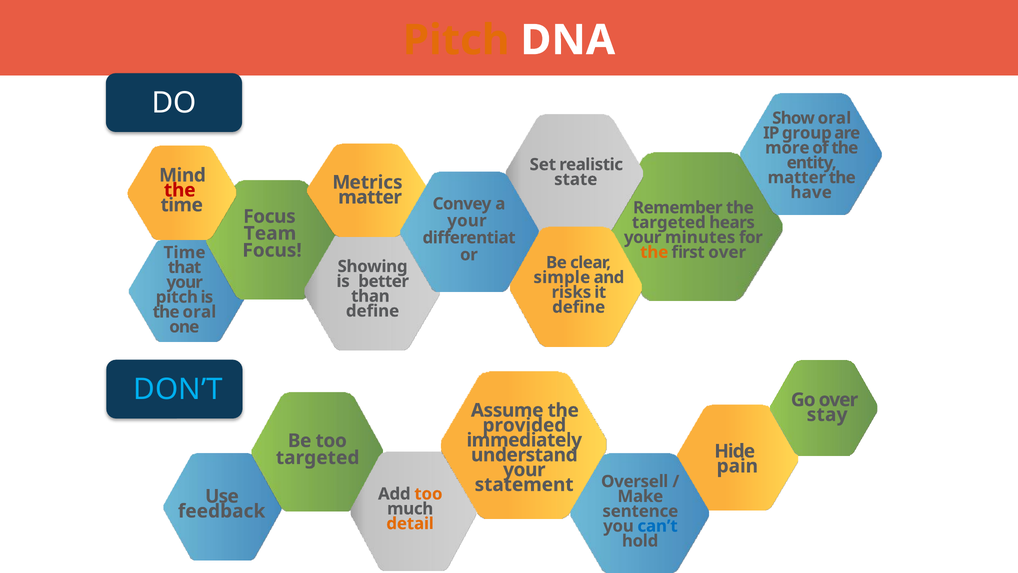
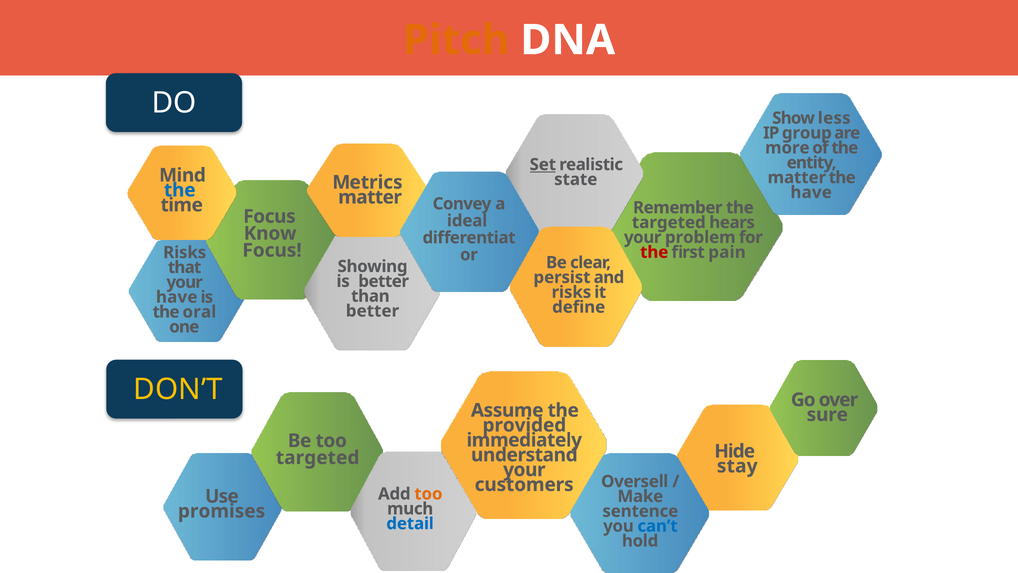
Show oral: oral -> less (834, 118)
Set underline: none -> present (543, 164)
the colour: red -> blue (180, 190)
your: your -> ideal (467, 221)
Team: Team -> Know (270, 233)
minutes: minutes -> problem (700, 237)
the colour: orange -> red (654, 252)
first over: over -> pain (727, 252)
Time: Time -> Risks (185, 252)
simple: simple -> persist (562, 277)
pitch: pitch -> have (177, 297)
define: define -> better (372, 311)
DON’T colour: light blue -> yellow (178, 389)
stay: stay -> sure (827, 414)
pain: pain -> stay (737, 466)
statement: statement -> customers (524, 484)
feedback: feedback -> promises (222, 511)
detail colour: orange -> blue (410, 523)
